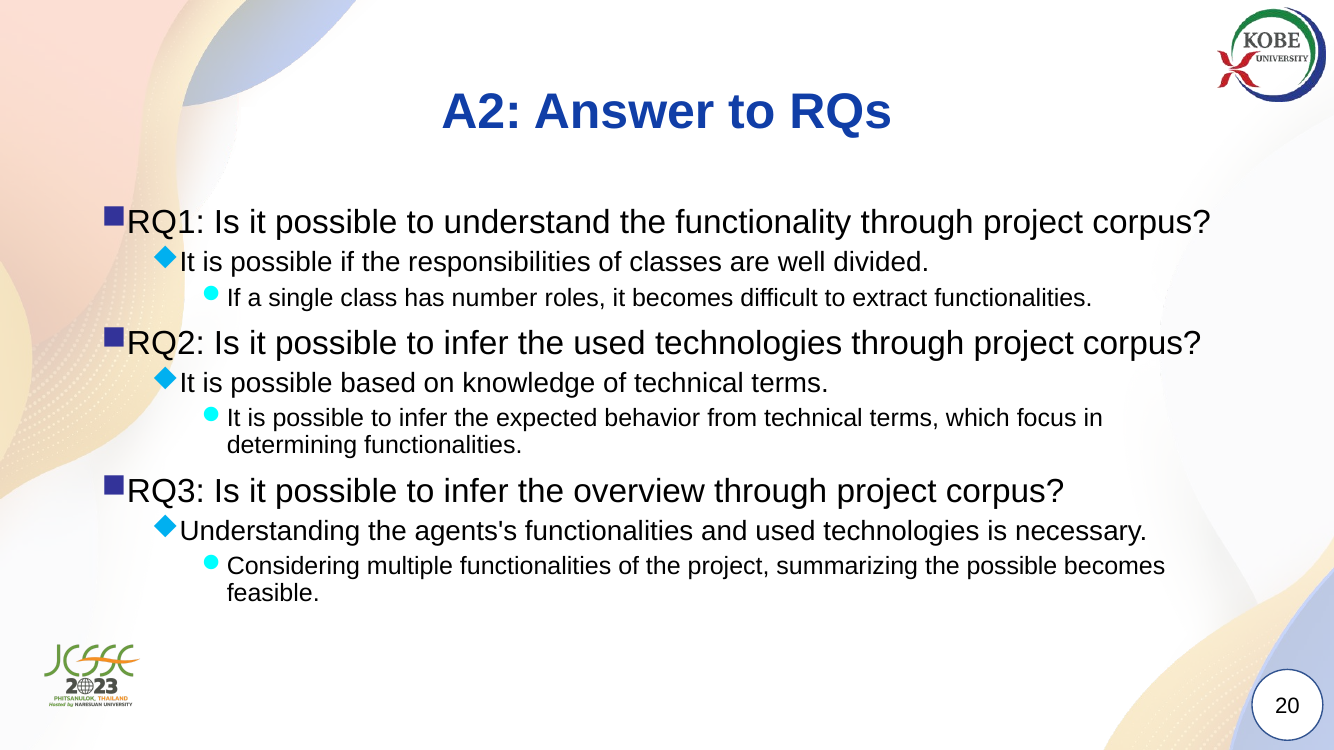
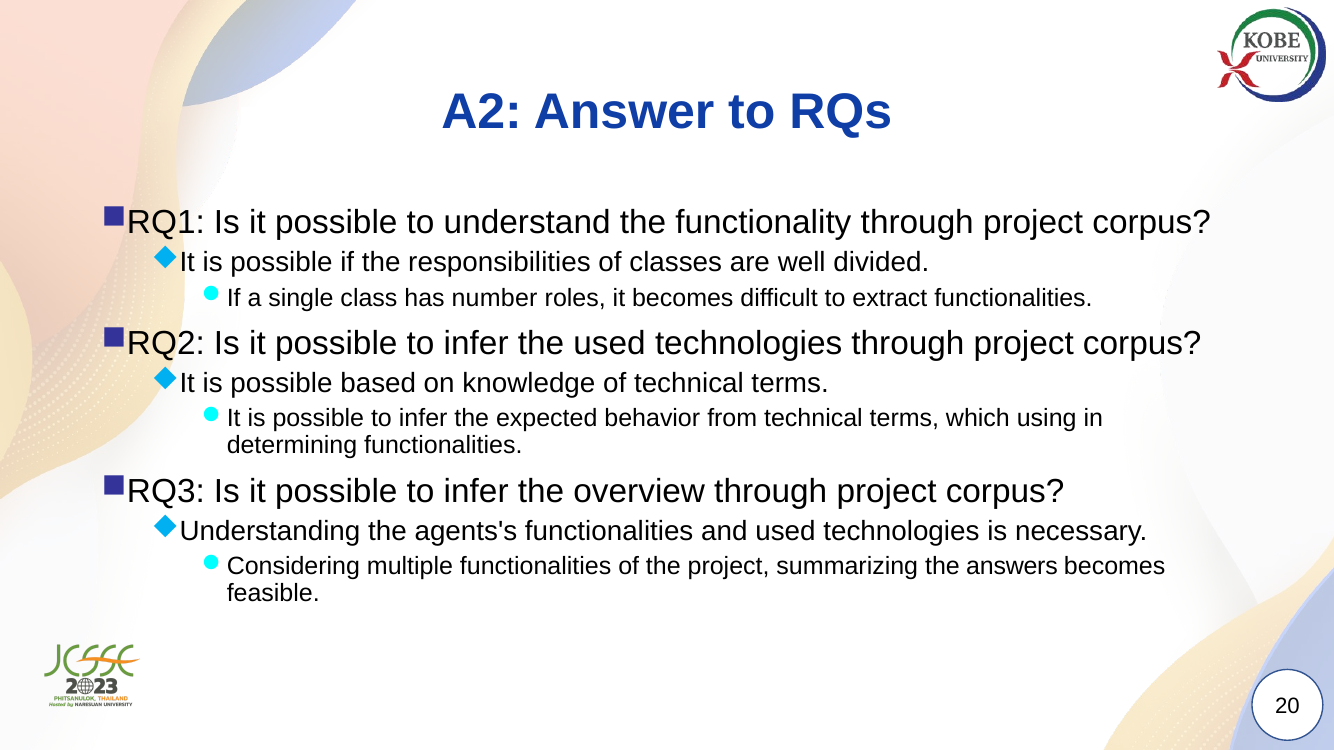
focus: focus -> using (1047, 419)
the possible: possible -> answers (1012, 567)
